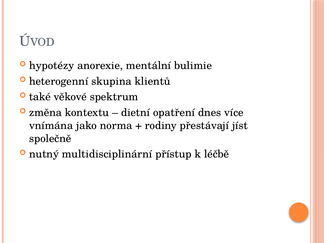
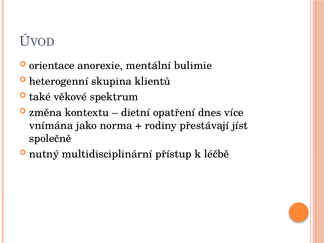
hypotézy: hypotézy -> orientace (52, 66)
